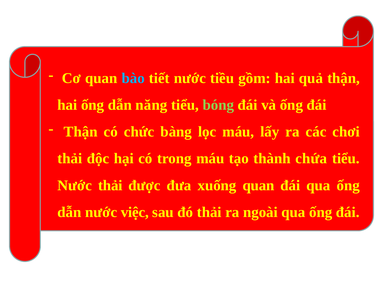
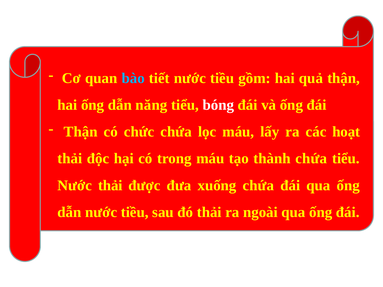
bóng colour: light green -> white (218, 105)
chức bàng: bàng -> chứa (176, 132)
chơi: chơi -> hoạt (346, 132)
xuống quan: quan -> chứa (258, 186)
dẫn nước việc: việc -> tiều (135, 212)
